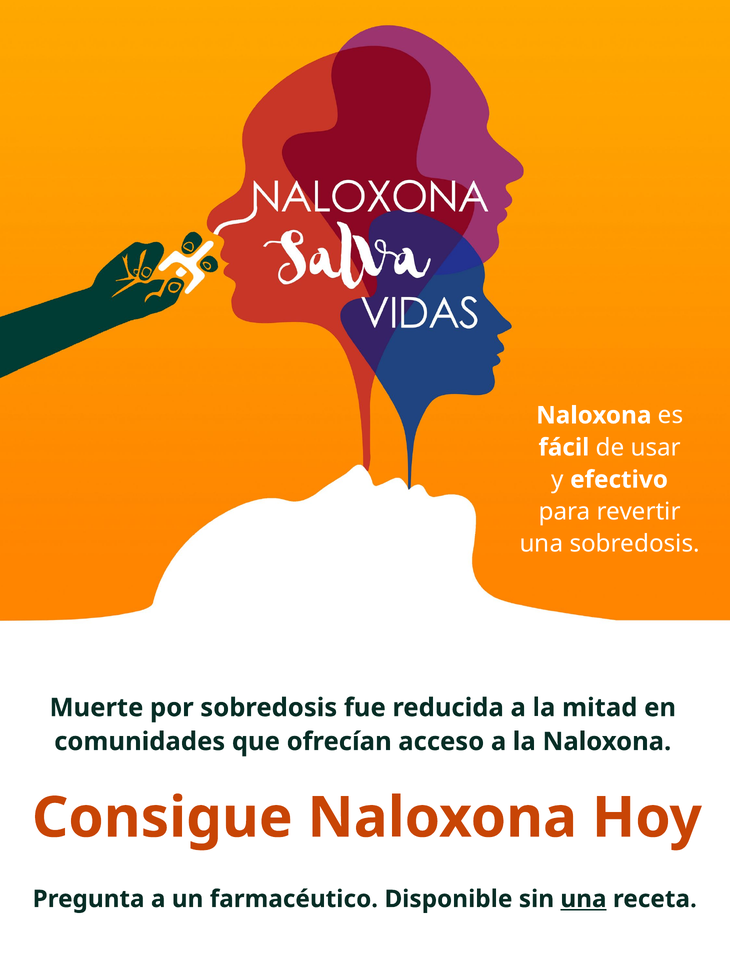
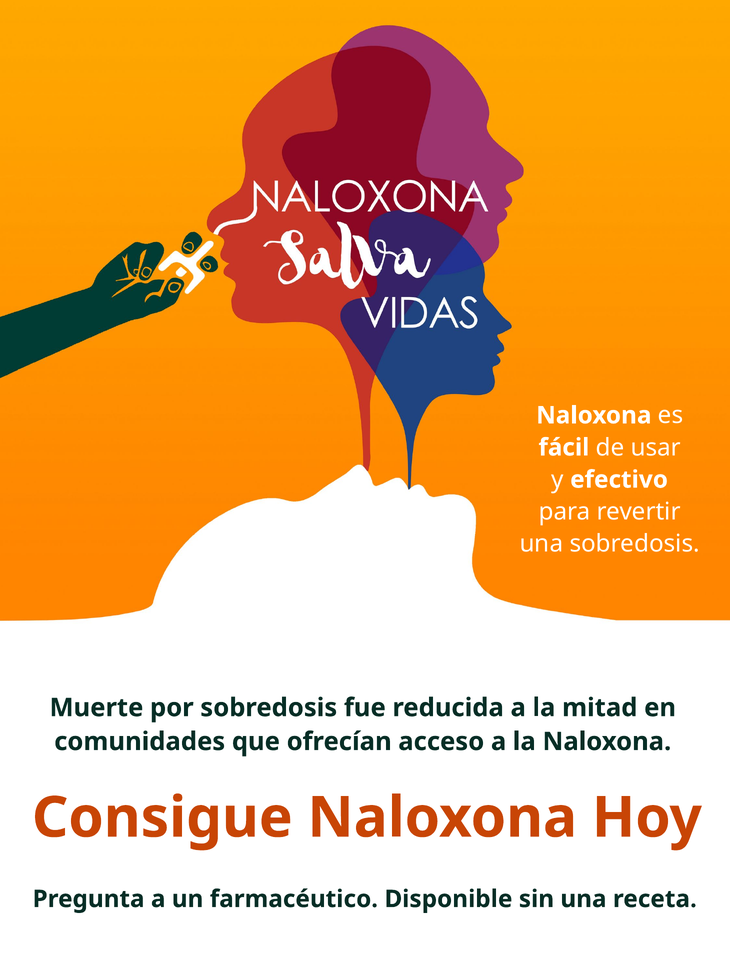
una underline: present -> none (583, 898)
